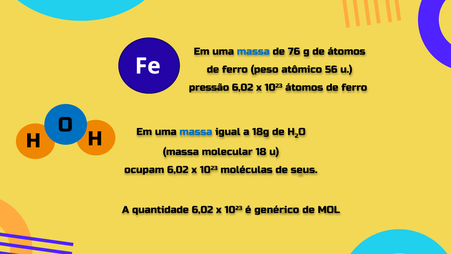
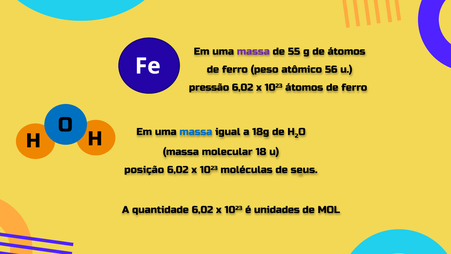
massa colour: blue -> purple (253, 51)
76: 76 -> 55 (294, 51)
ocupam: ocupam -> posição (144, 170)
genérico: genérico -> unidades (277, 210)
